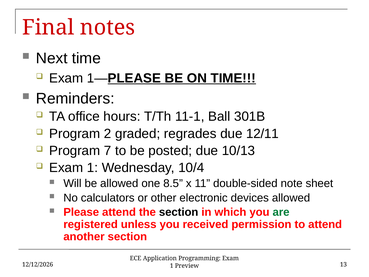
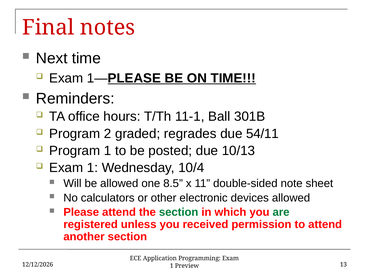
12/11: 12/11 -> 54/11 (262, 134)
Program 7: 7 -> 1 (108, 151)
section colour: black -> green (179, 212)
